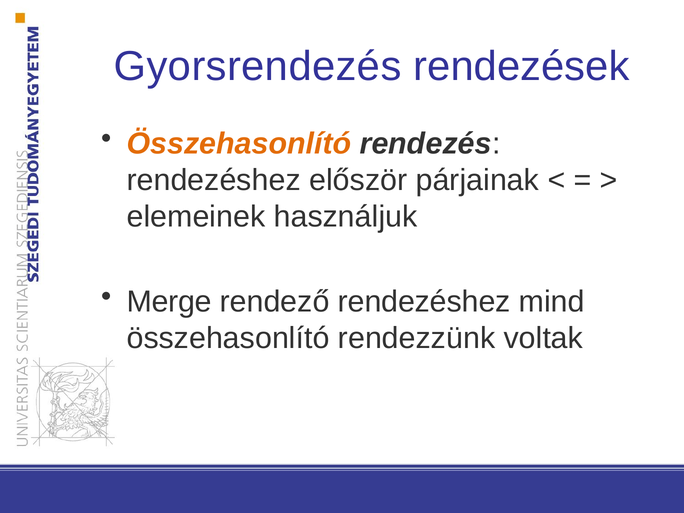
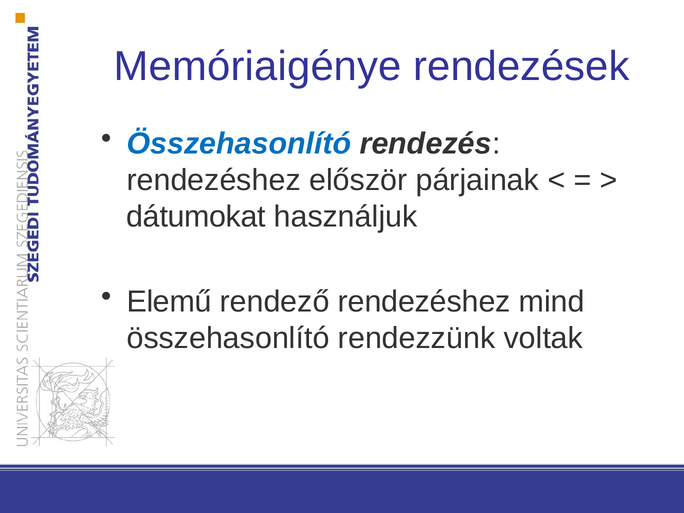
Gyorsrendezés: Gyorsrendezés -> Memóriaigénye (258, 66)
Összehasonlító colour: orange -> blue (239, 143)
elemeinek: elemeinek -> dátumokat (196, 216)
Merge: Merge -> Elemű (169, 302)
